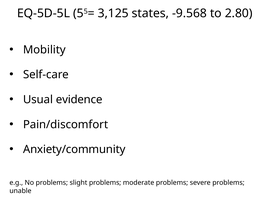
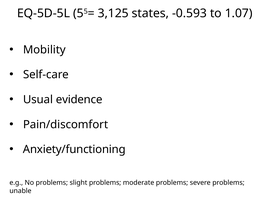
-9.568: -9.568 -> -0.593 (189, 13)
2.80: 2.80 -> 1.07 (239, 13)
Anxiety/community: Anxiety/community -> Anxiety/functioning (74, 149)
